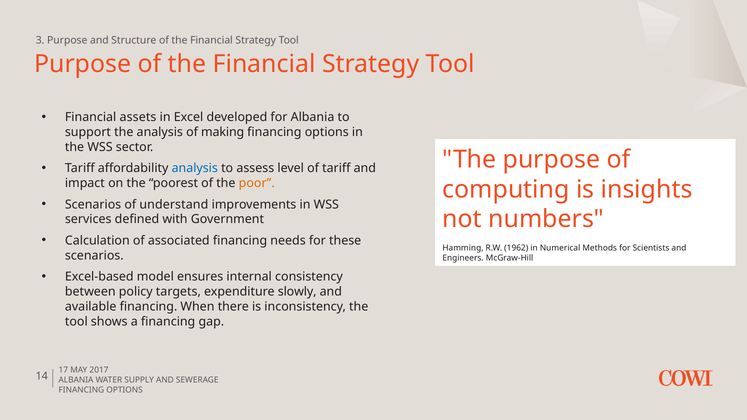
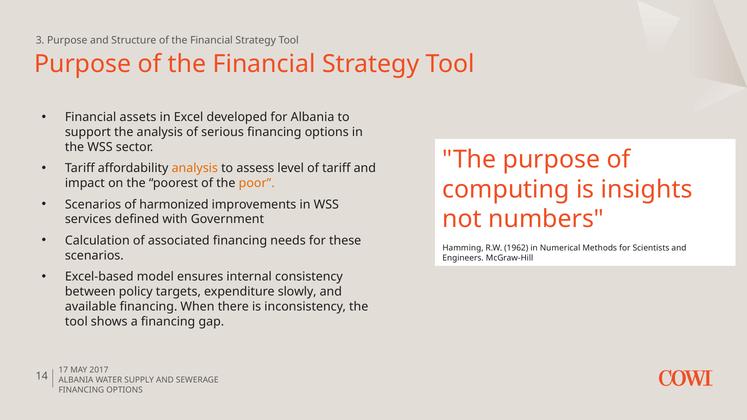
making: making -> serious (223, 132)
analysis colour: blue -> orange (195, 168)
understand: understand -> harmonized (174, 205)
